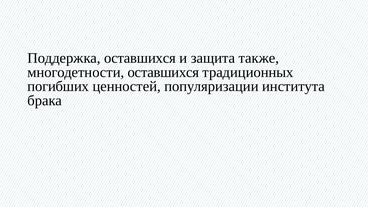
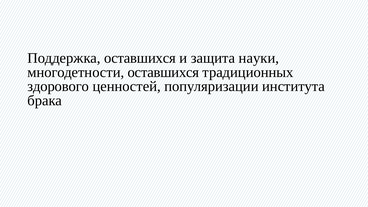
также: также -> науки (259, 58)
погибших: погибших -> здорового (58, 86)
